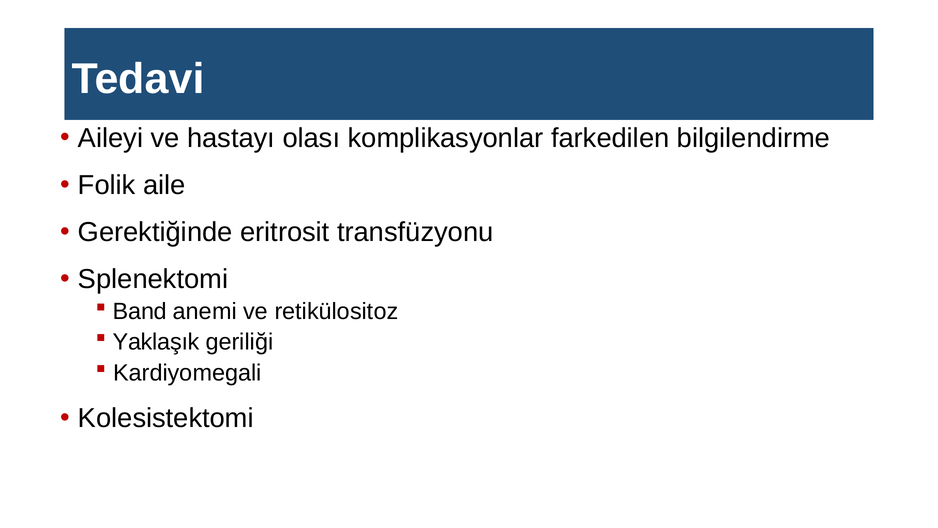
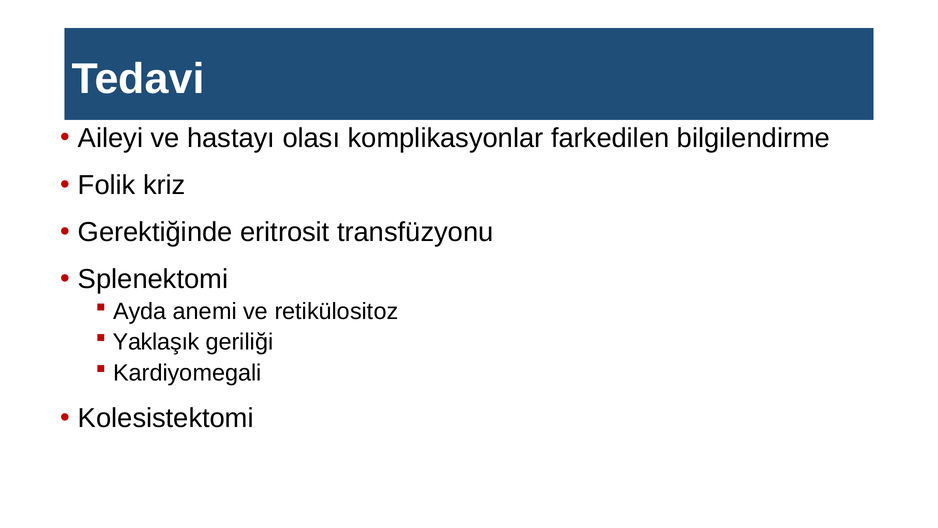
aile: aile -> kriz (164, 185)
Band: Band -> Ayda (140, 311)
